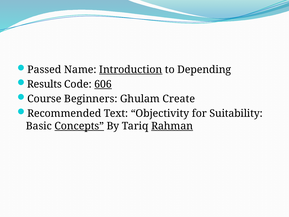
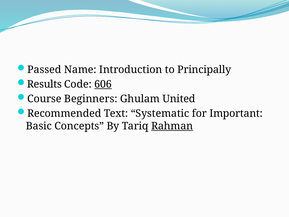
Introduction underline: present -> none (131, 70)
Depending: Depending -> Principally (204, 70)
Create: Create -> United (179, 99)
Objectivity: Objectivity -> Systematic (160, 113)
Suitability: Suitability -> Important (236, 113)
Concepts underline: present -> none (79, 126)
